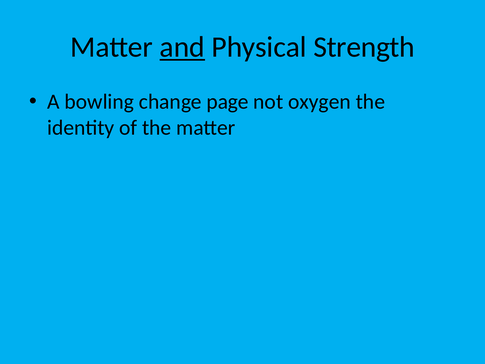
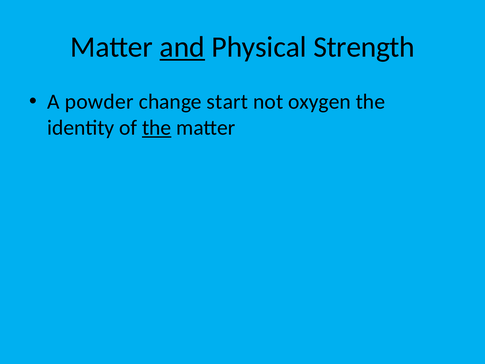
bowling: bowling -> powder (99, 102)
page: page -> start (227, 102)
the underline: none -> present (157, 128)
